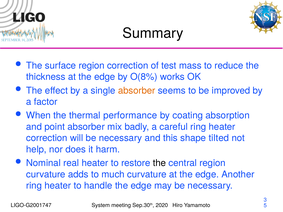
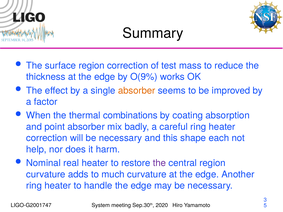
O(8%: O(8% -> O(9% (144, 77)
performance: performance -> combinations (130, 116)
tilted: tilted -> each (219, 138)
the colour: black -> purple (159, 163)
